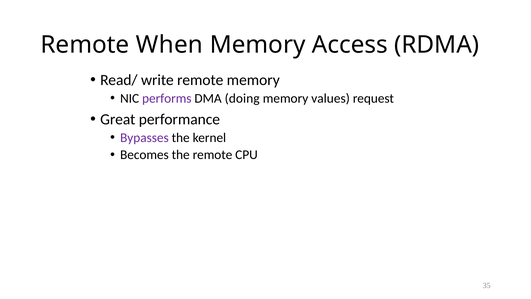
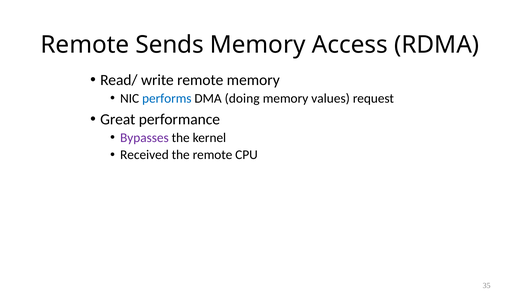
When: When -> Sends (170, 45)
performs colour: purple -> blue (167, 98)
Becomes: Becomes -> Received (144, 155)
